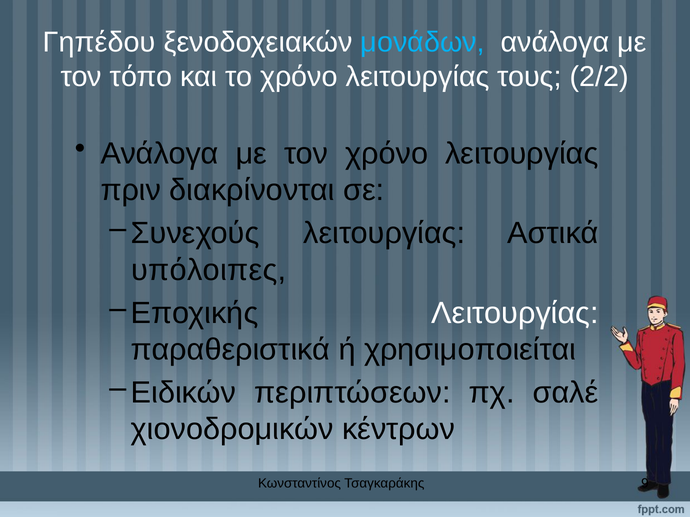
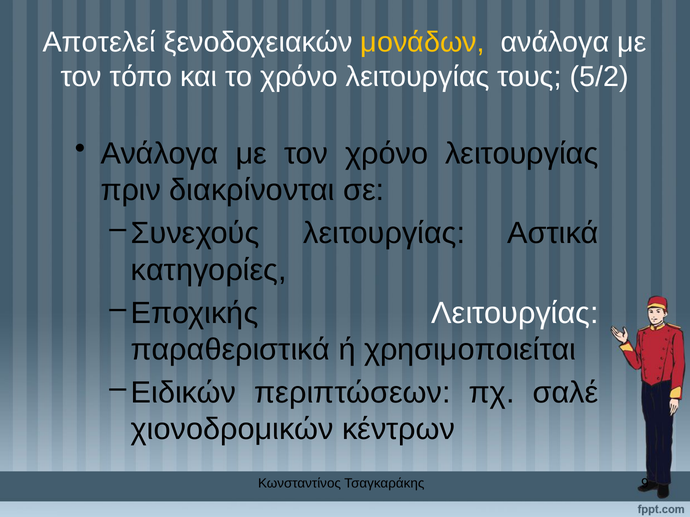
Γηπέδου: Γηπέδου -> Αποτελεί (99, 42)
μονάδων colour: light blue -> yellow (423, 42)
2/2: 2/2 -> 5/2 (599, 77)
υπόλοιπες: υπόλοιπες -> κατηγορίες (209, 270)
